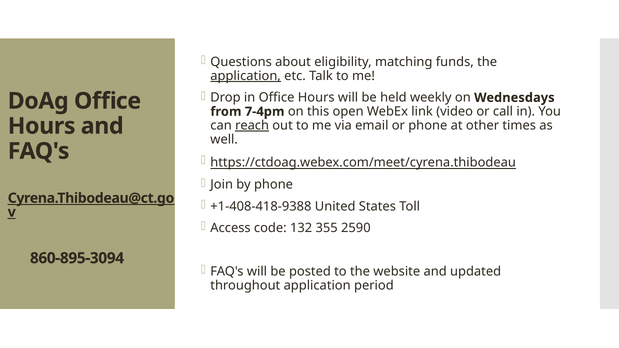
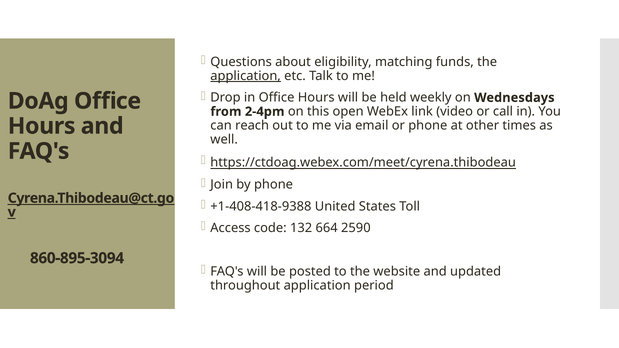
7-4pm: 7-4pm -> 2-4pm (265, 112)
reach underline: present -> none (252, 126)
355: 355 -> 664 (327, 228)
